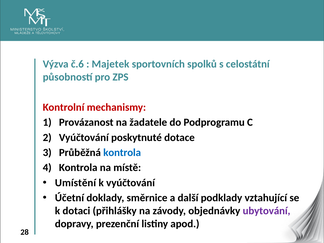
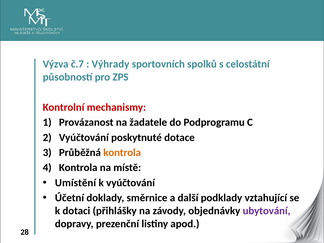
č.6: č.6 -> č.7 (77, 64)
Majetek: Majetek -> Výhrady (110, 64)
kontrola colour: blue -> orange (122, 153)
